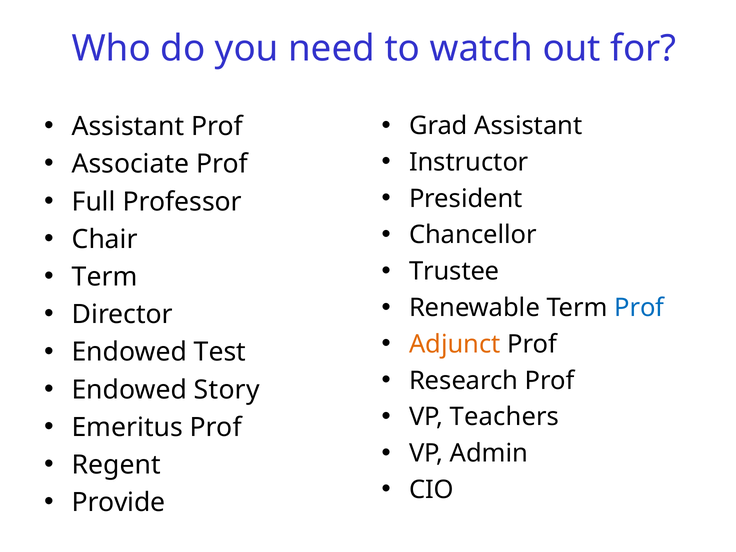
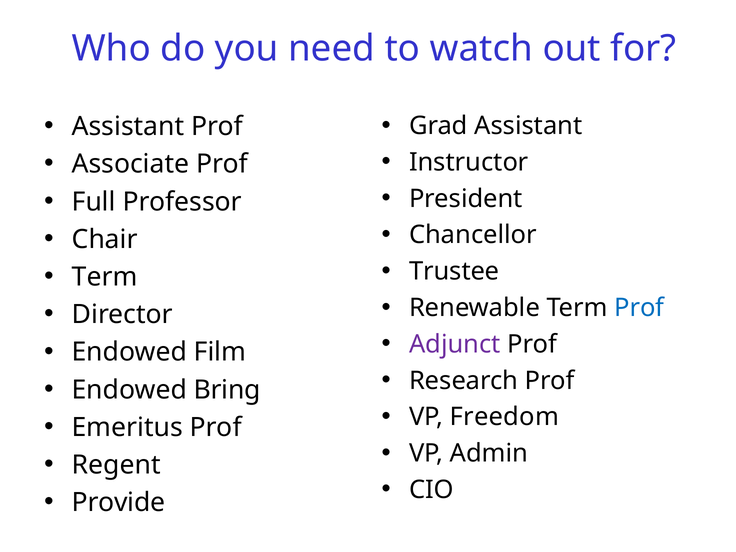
Adjunct colour: orange -> purple (455, 344)
Test: Test -> Film (220, 352)
Story: Story -> Bring (227, 390)
Teachers: Teachers -> Freedom (504, 417)
